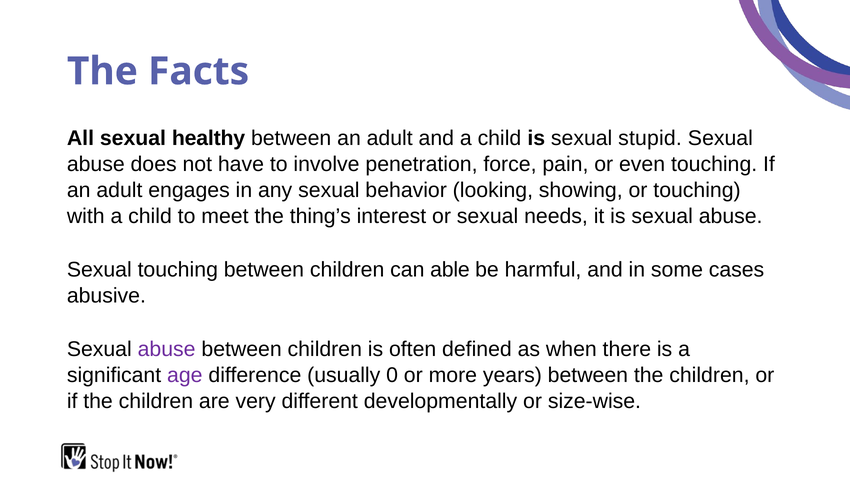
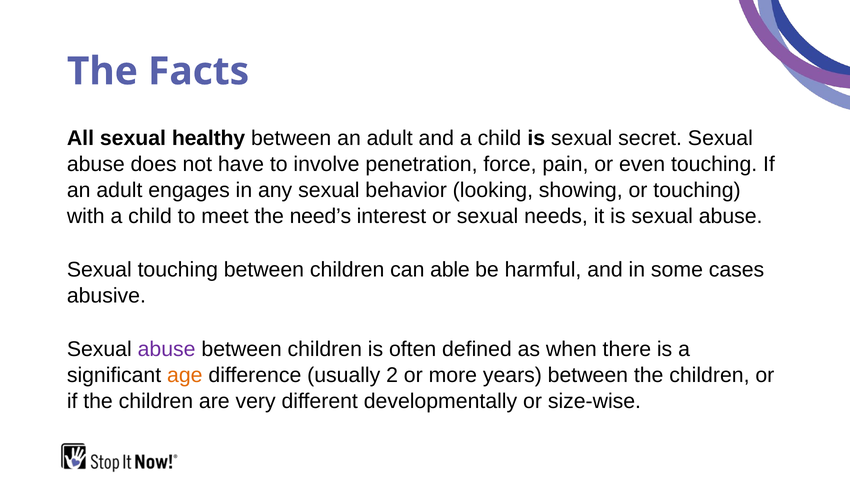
stupid: stupid -> secret (650, 138)
thing’s: thing’s -> need’s (320, 216)
age colour: purple -> orange (185, 375)
0: 0 -> 2 (392, 375)
